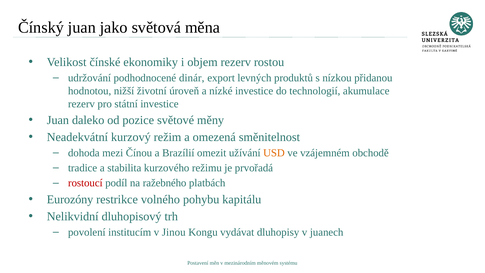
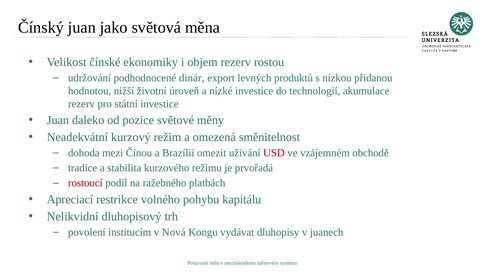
USD colour: orange -> red (274, 153)
Eurozóny: Eurozóny -> Apreciací (70, 199)
Jinou: Jinou -> Nová (174, 232)
